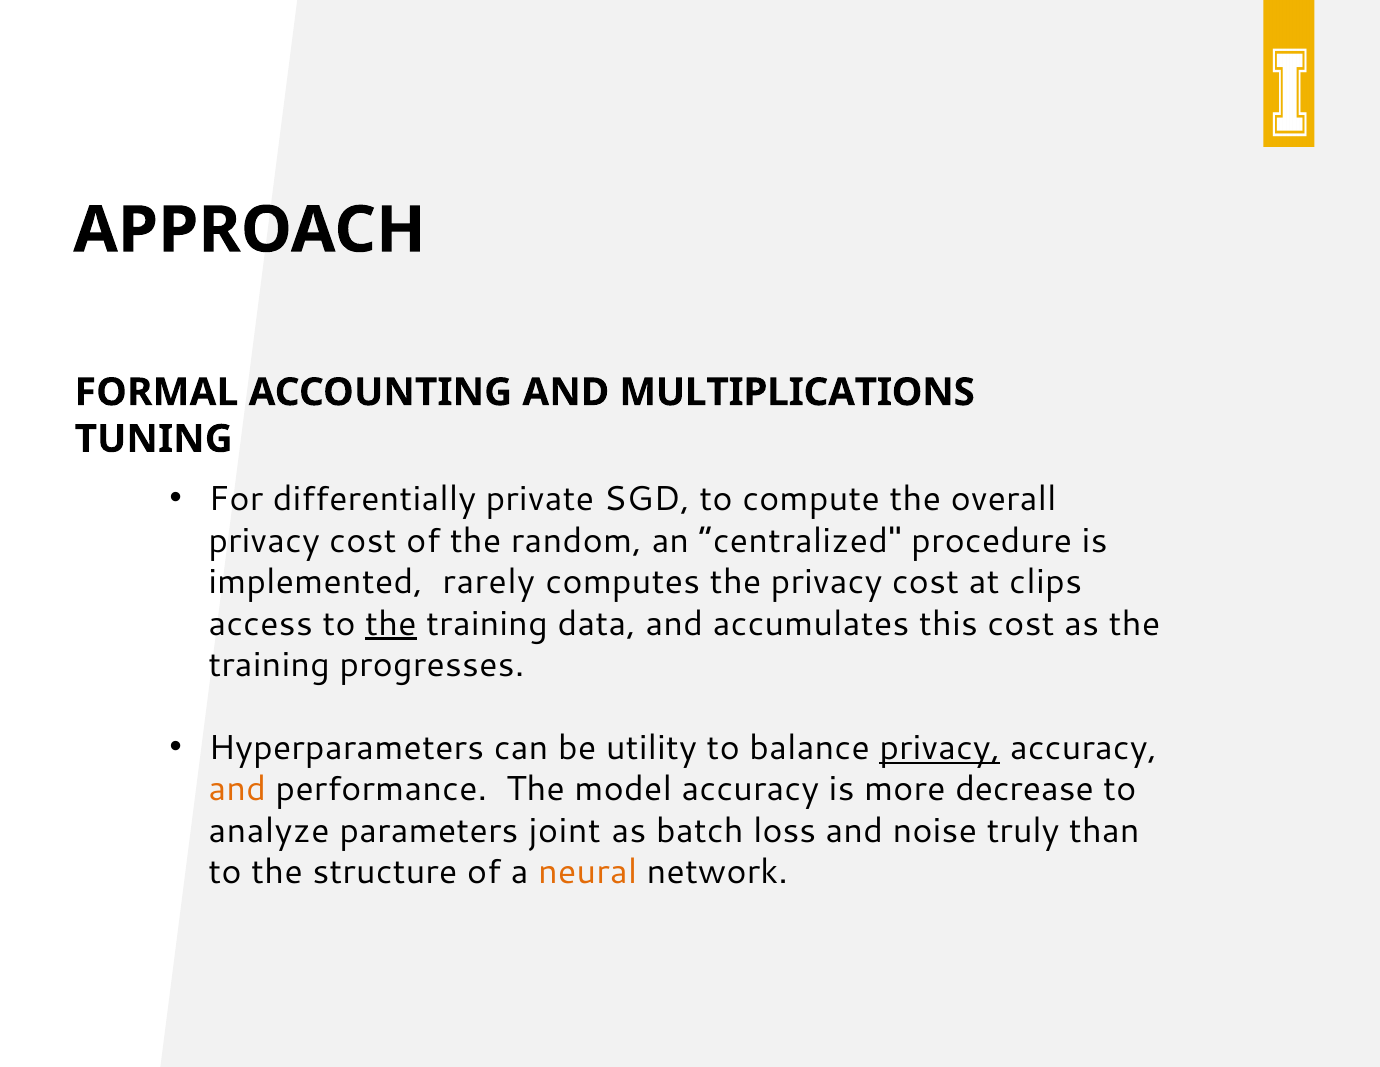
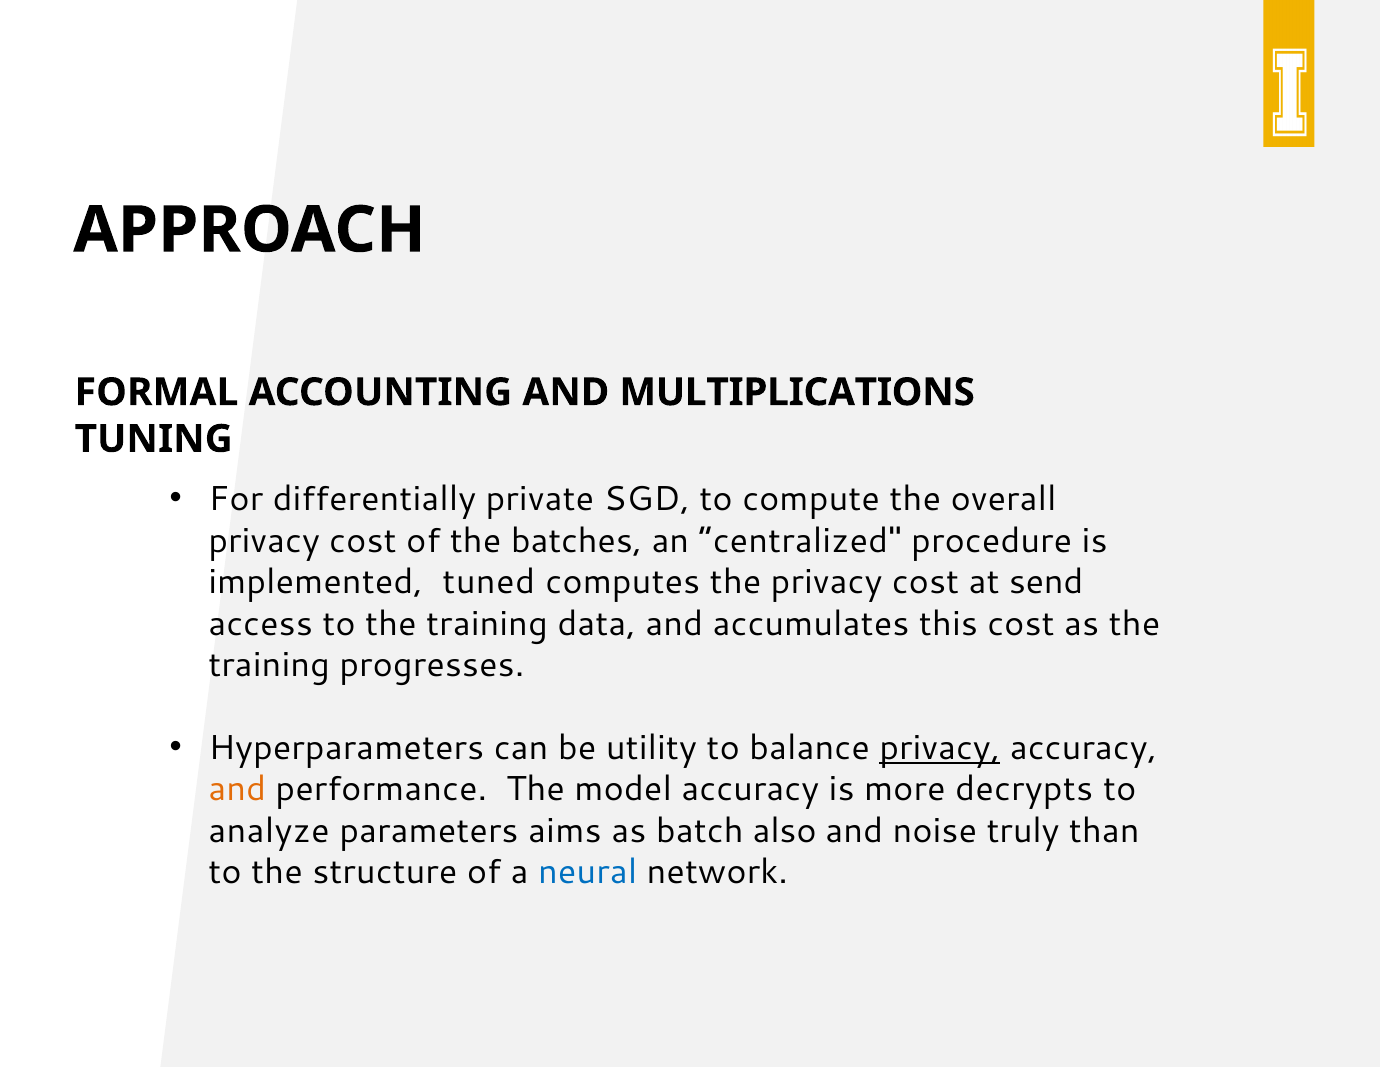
random: random -> batches (577, 540)
rarely: rarely -> tuned (489, 582)
clips: clips -> send (1046, 582)
the underline: present -> none (391, 623)
decrease: decrease -> decrypts (1024, 789)
joint: joint -> aims (565, 830)
loss: loss -> also (785, 830)
neural colour: orange -> blue (588, 872)
